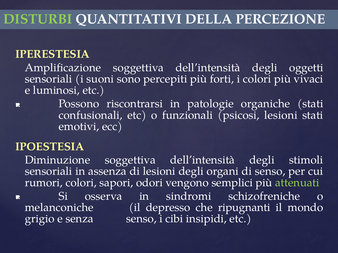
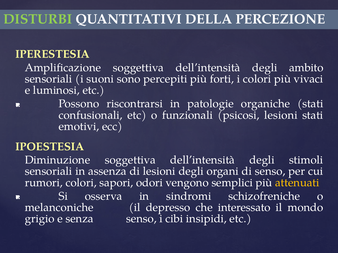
oggetti: oggetti -> ambito (306, 68)
attenuati colour: light green -> yellow (297, 183)
ripugnanti: ripugnanti -> interessato (244, 208)
